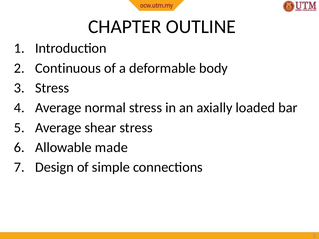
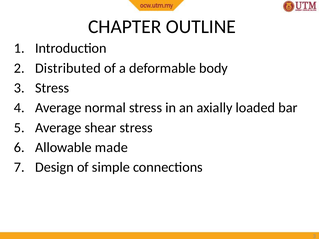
Continuous: Continuous -> Distributed (68, 68)
